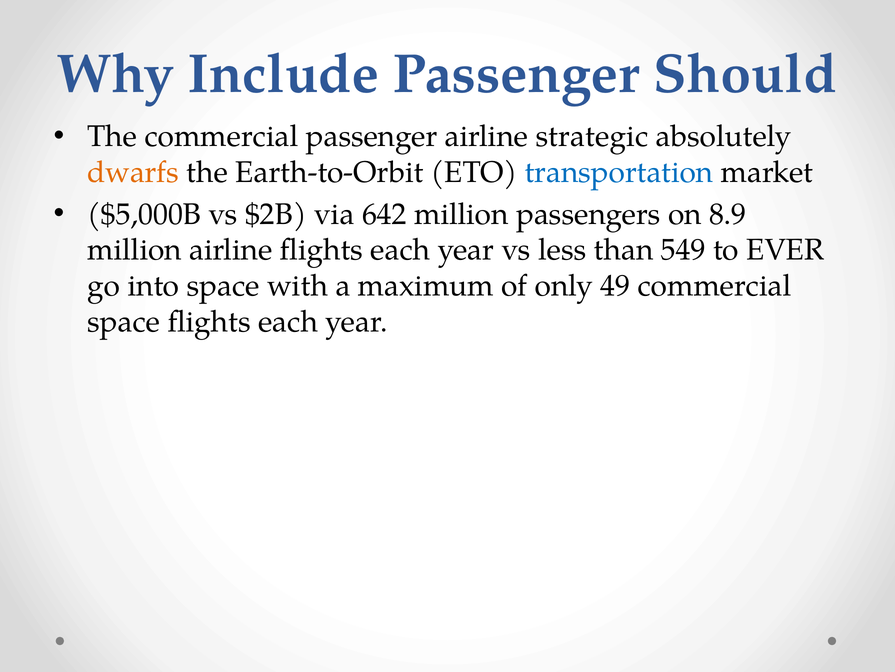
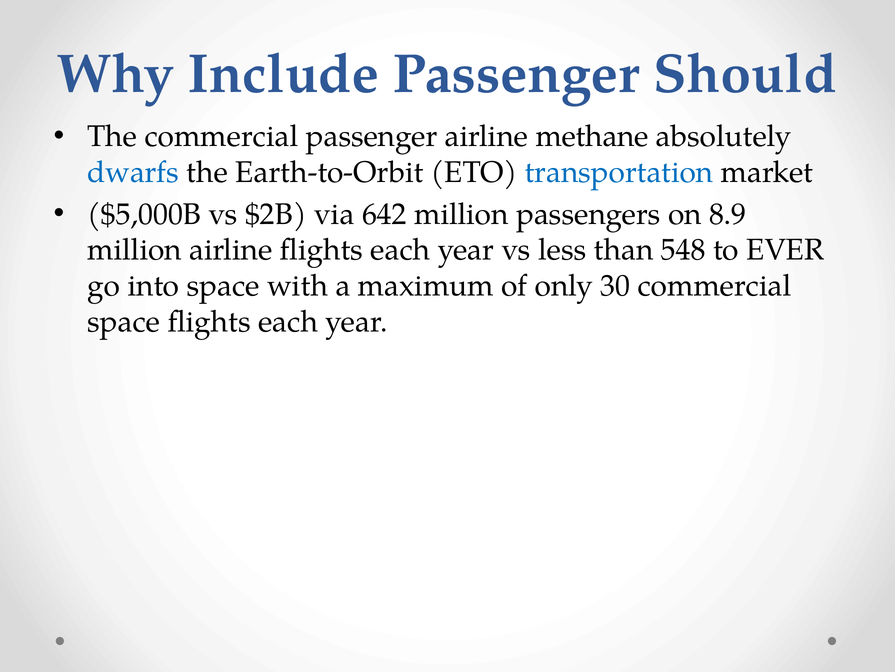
strategic: strategic -> methane (592, 136)
dwarfs colour: orange -> blue (133, 172)
549: 549 -> 548 (683, 250)
49: 49 -> 30 (615, 286)
